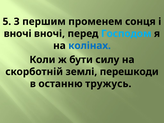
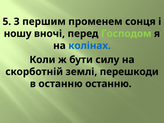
вночі: вночі -> ношу (18, 34)
Господом colour: light blue -> light green (126, 34)
останню тружусь: тружусь -> останню (108, 84)
